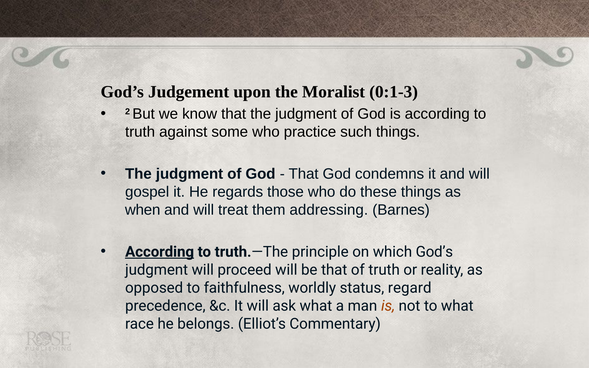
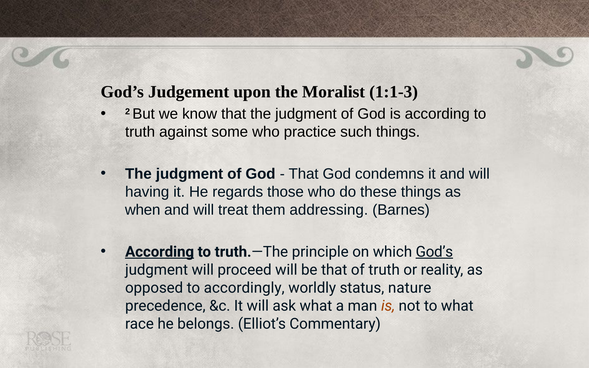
0:1-3: 0:1-3 -> 1:1-3 (394, 92)
gospel: gospel -> having (147, 192)
God’s underline: none -> present (434, 252)
faithfulness: faithfulness -> accordingly (244, 288)
regard: regard -> nature (410, 288)
